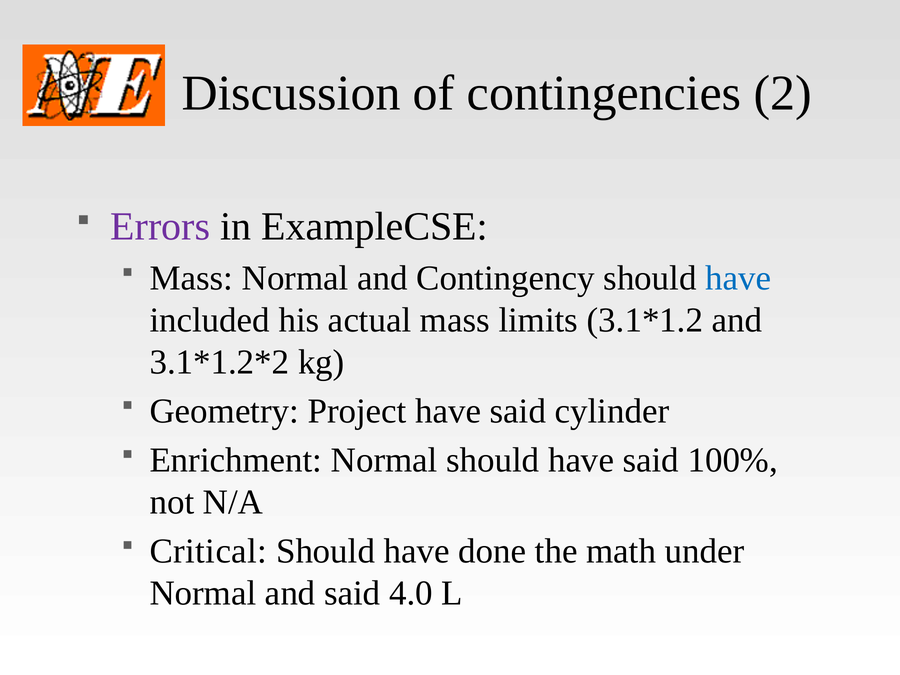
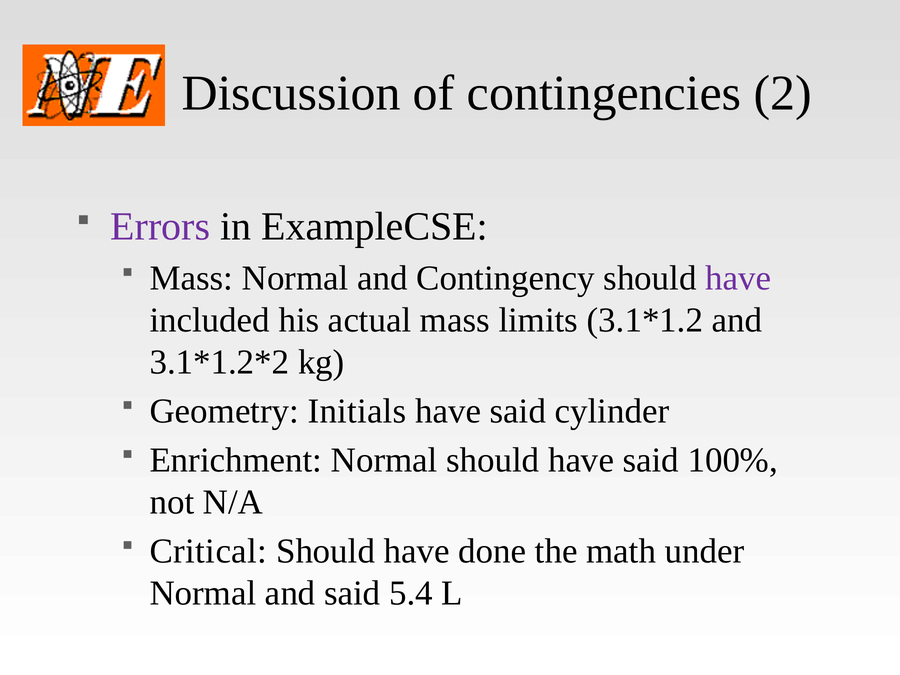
have colour: blue -> purple (738, 278)
Project: Project -> Initials (357, 411)
4.0: 4.0 -> 5.4 (411, 593)
